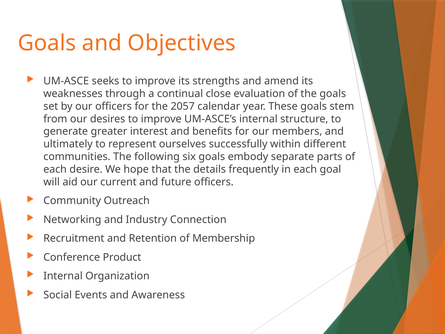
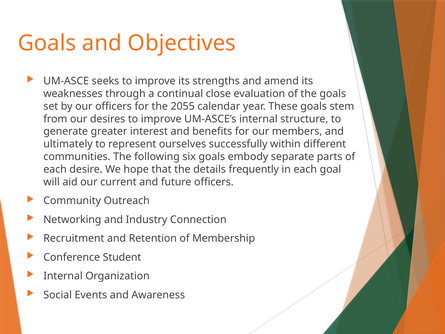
2057: 2057 -> 2055 (183, 106)
Product: Product -> Student (122, 257)
